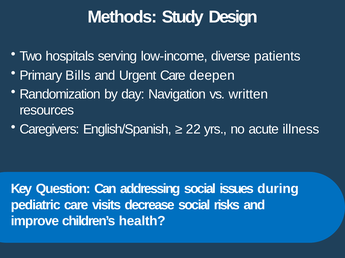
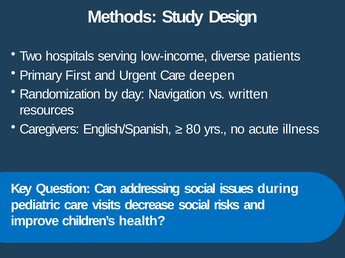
Bills: Bills -> First (78, 76)
22: 22 -> 80 (193, 130)
